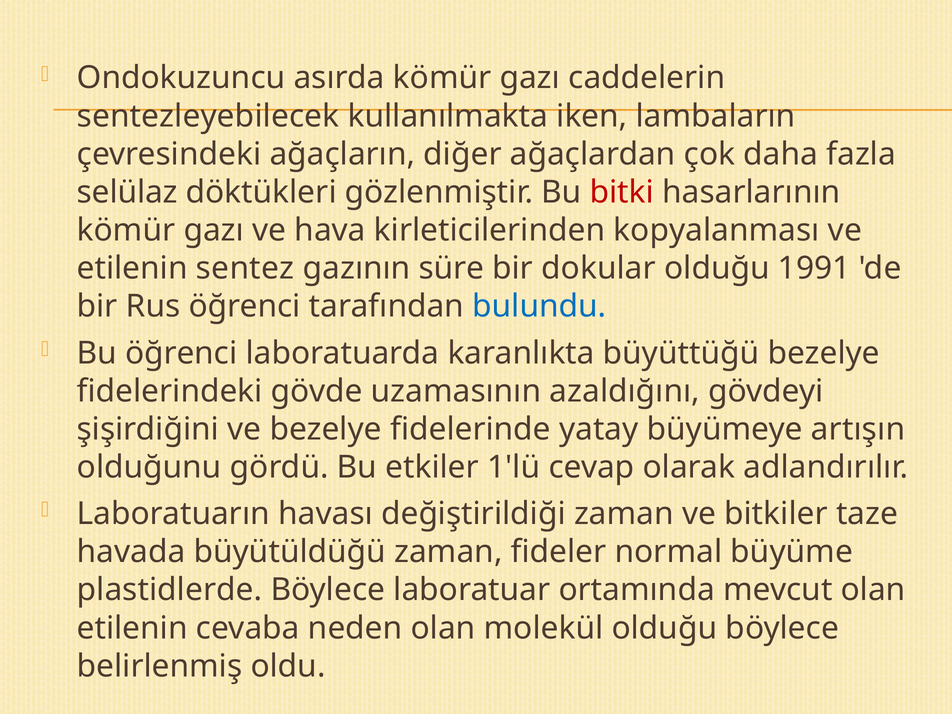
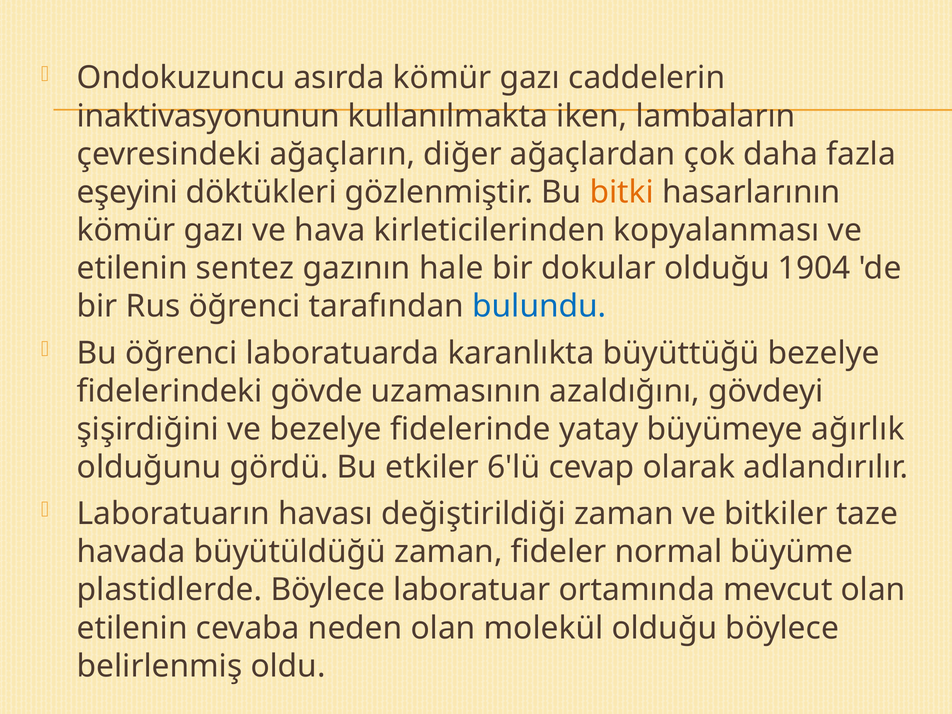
sentezleyebilecek: sentezleyebilecek -> inaktivasyonunun (208, 116)
selülaz: selülaz -> eşeyini (127, 192)
bitki colour: red -> orange (622, 192)
süre: süre -> hale (451, 268)
1991: 1991 -> 1904 (814, 268)
artışın: artışın -> ağırlık (858, 429)
1'lü: 1'lü -> 6'lü (514, 467)
